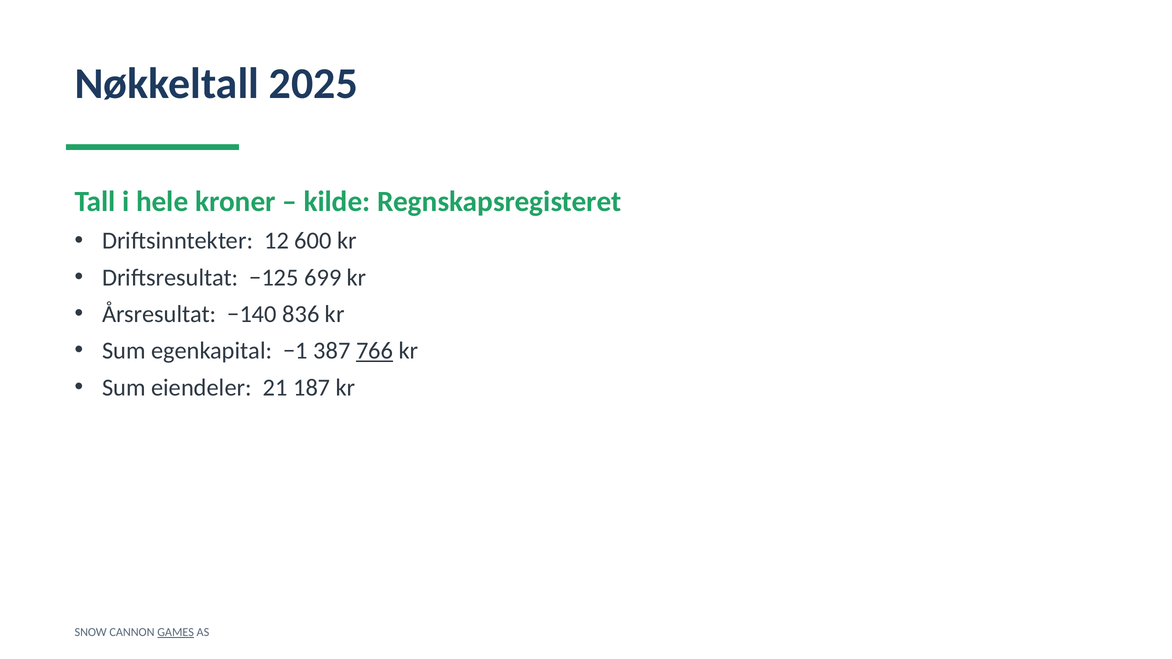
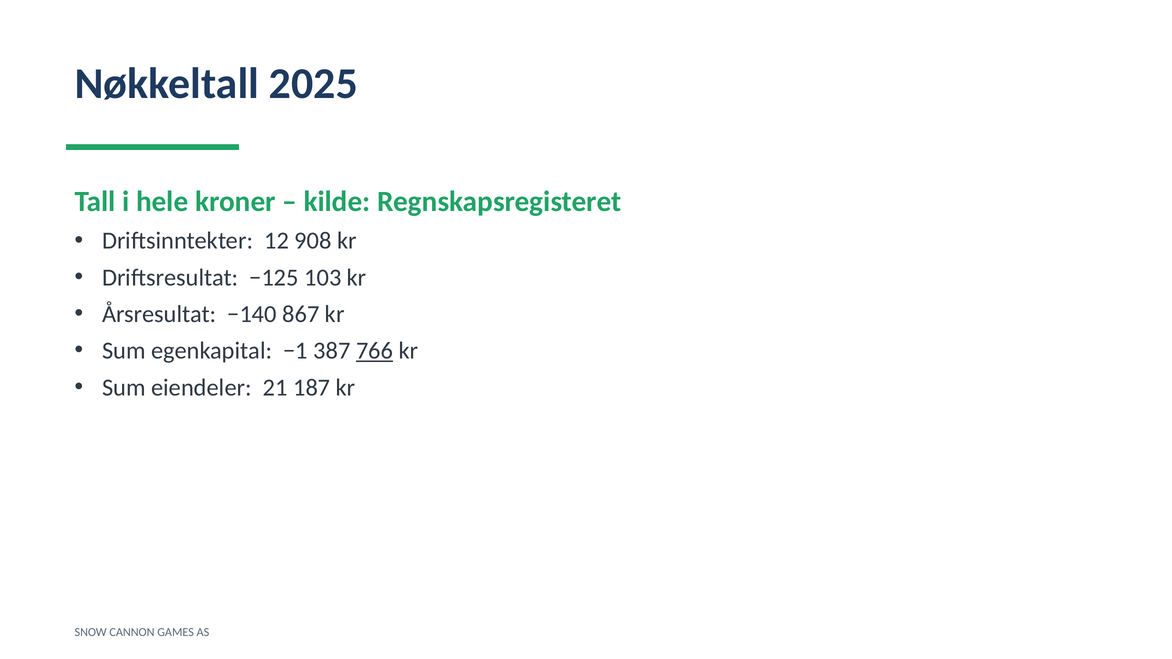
600: 600 -> 908 (313, 241)
699: 699 -> 103 (323, 278)
836: 836 -> 867 (301, 314)
GAMES underline: present -> none (176, 633)
